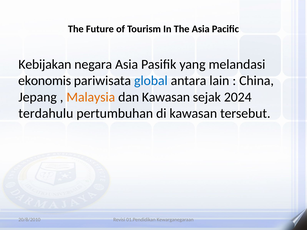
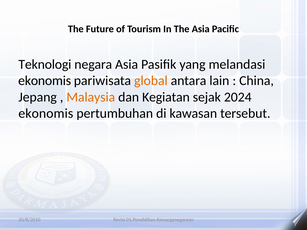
Kebijakan: Kebijakan -> Teknologi (45, 64)
global colour: blue -> orange (151, 81)
dan Kawasan: Kawasan -> Kegiatan (166, 97)
terdahulu: terdahulu -> ekonomis (46, 114)
